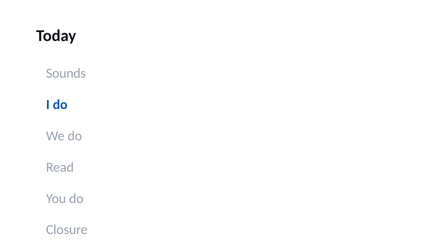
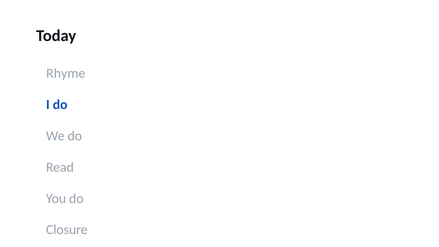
Sounds: Sounds -> Rhyme (66, 73)
